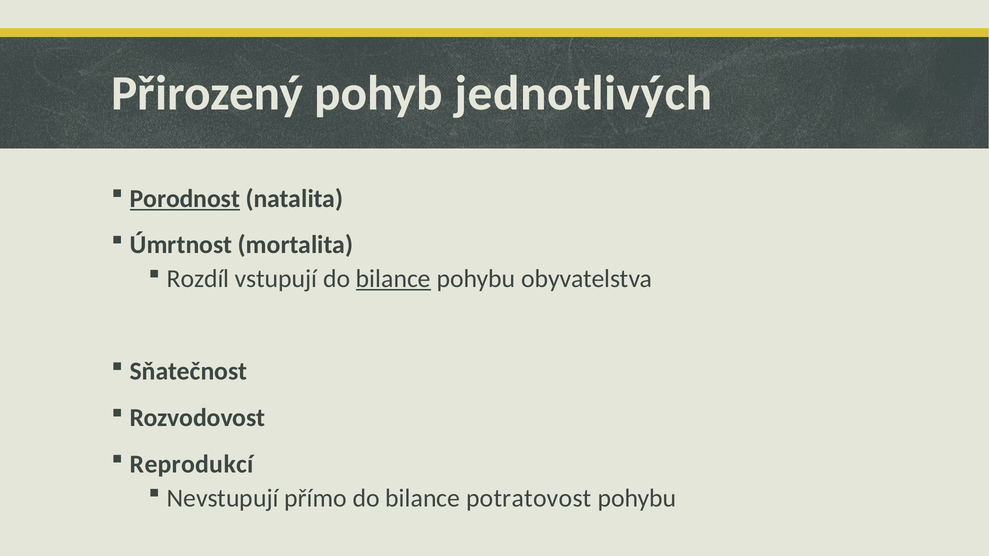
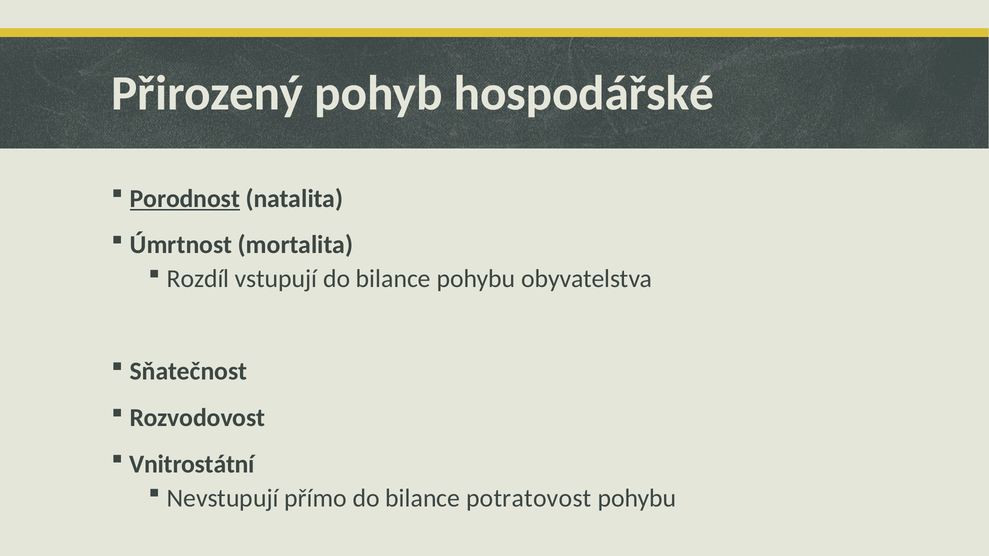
jednotlivých: jednotlivých -> hospodářské (584, 94)
bilance underline: present -> none (393, 279)
Reprodukcí: Reprodukcí -> Vnitrostátní (192, 464)
